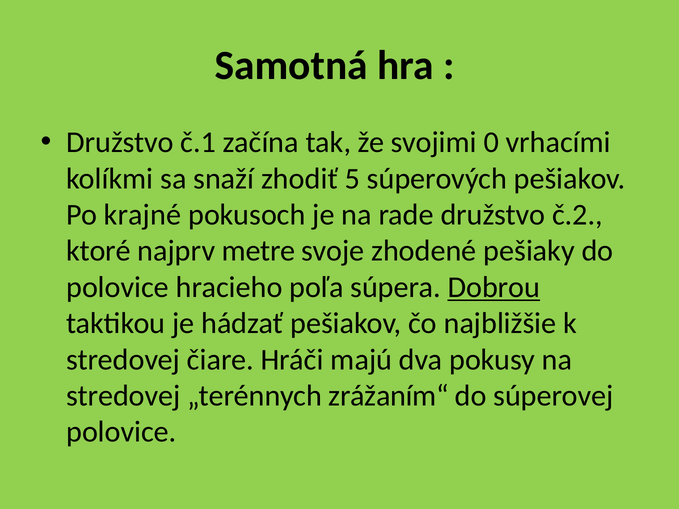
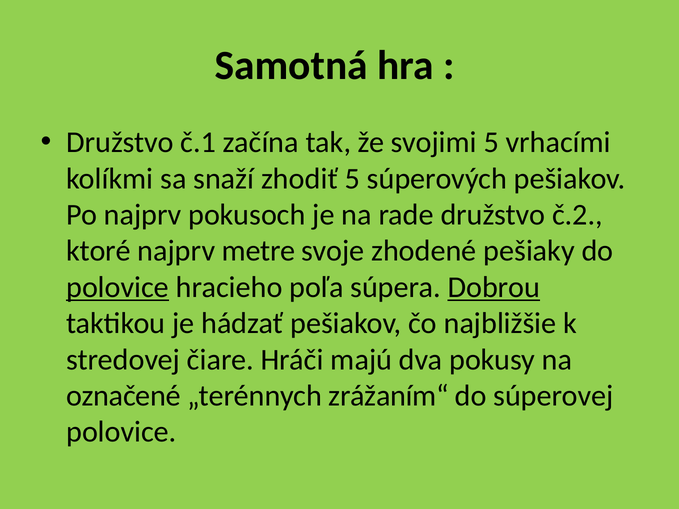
svojimi 0: 0 -> 5 (491, 142)
Po krajné: krajné -> najprv (143, 215)
polovice underline: none -> present (118, 287)
stredovej: stredovej -> označené (123, 396)
